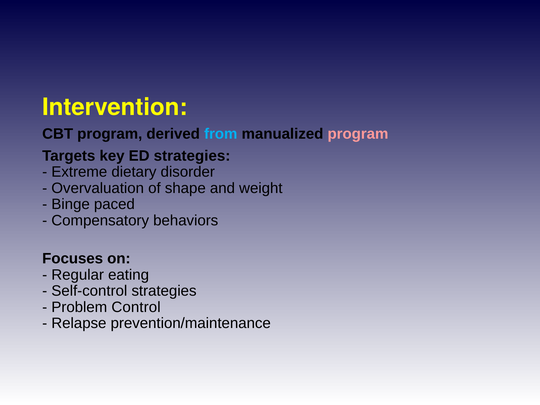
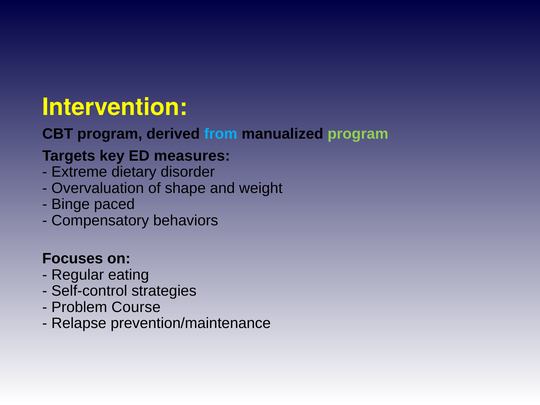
program colour: pink -> light green (358, 134)
ED strategies: strategies -> measures (192, 156)
Control: Control -> Course (136, 307)
